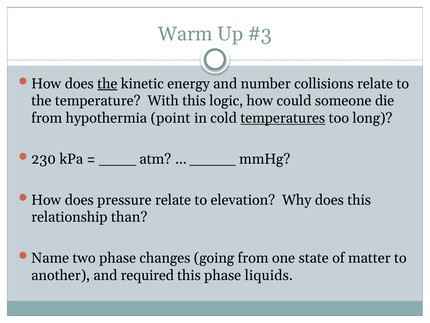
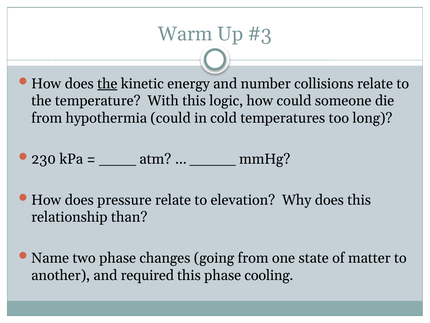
hypothermia point: point -> could (171, 118)
temperatures underline: present -> none (283, 118)
liquids: liquids -> cooling (269, 275)
